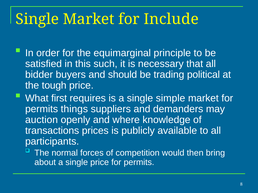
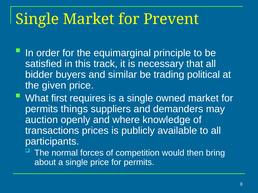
Include: Include -> Prevent (171, 19)
such: such -> track (106, 64)
should: should -> similar (122, 75)
tough: tough -> given (54, 86)
simple: simple -> owned (171, 98)
